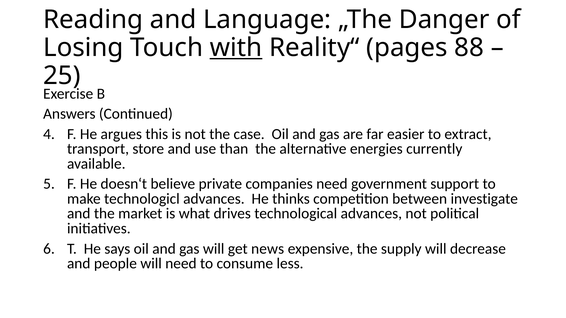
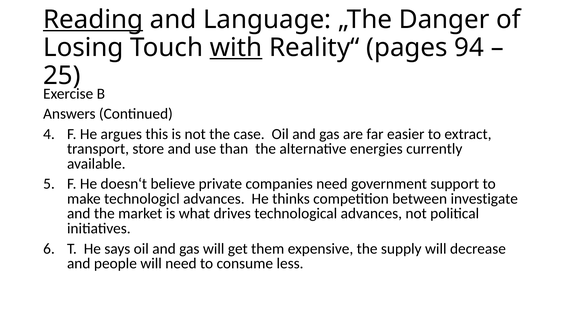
Reading underline: none -> present (93, 20)
88: 88 -> 94 (469, 48)
news: news -> them (268, 249)
